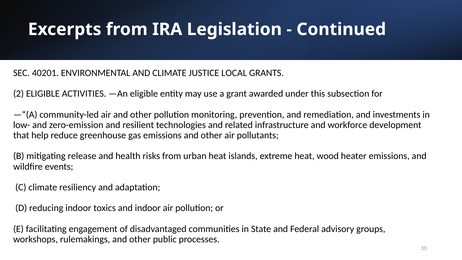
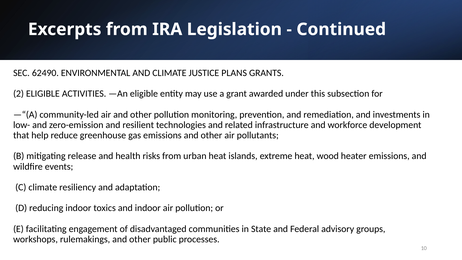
40201: 40201 -> 62490 (45, 73)
LOCAL: LOCAL -> PLANS (234, 73)
